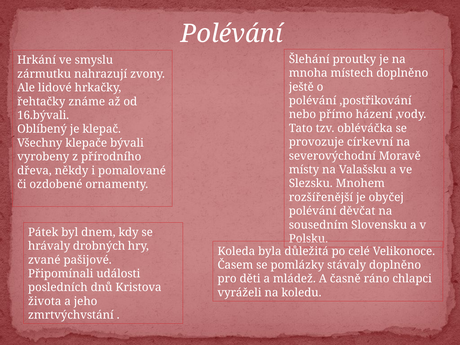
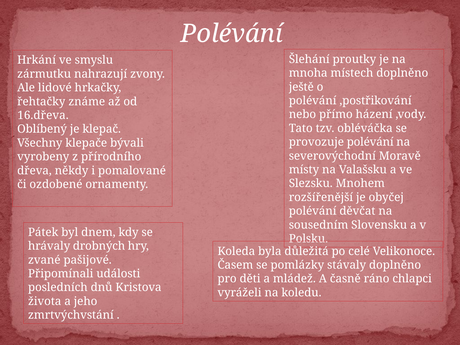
16.bývali: 16.bývali -> 16.dřeva (43, 115)
provozuje církevní: církevní -> polévání (370, 142)
